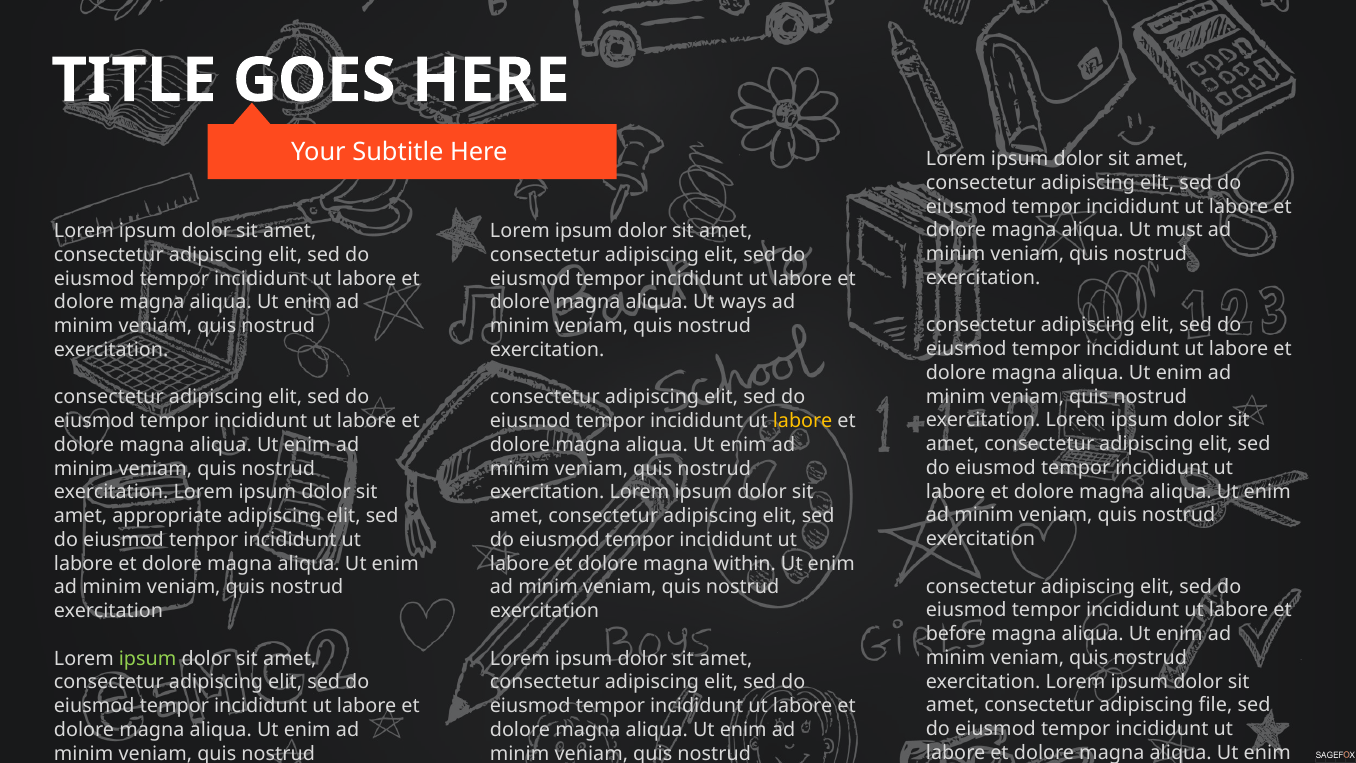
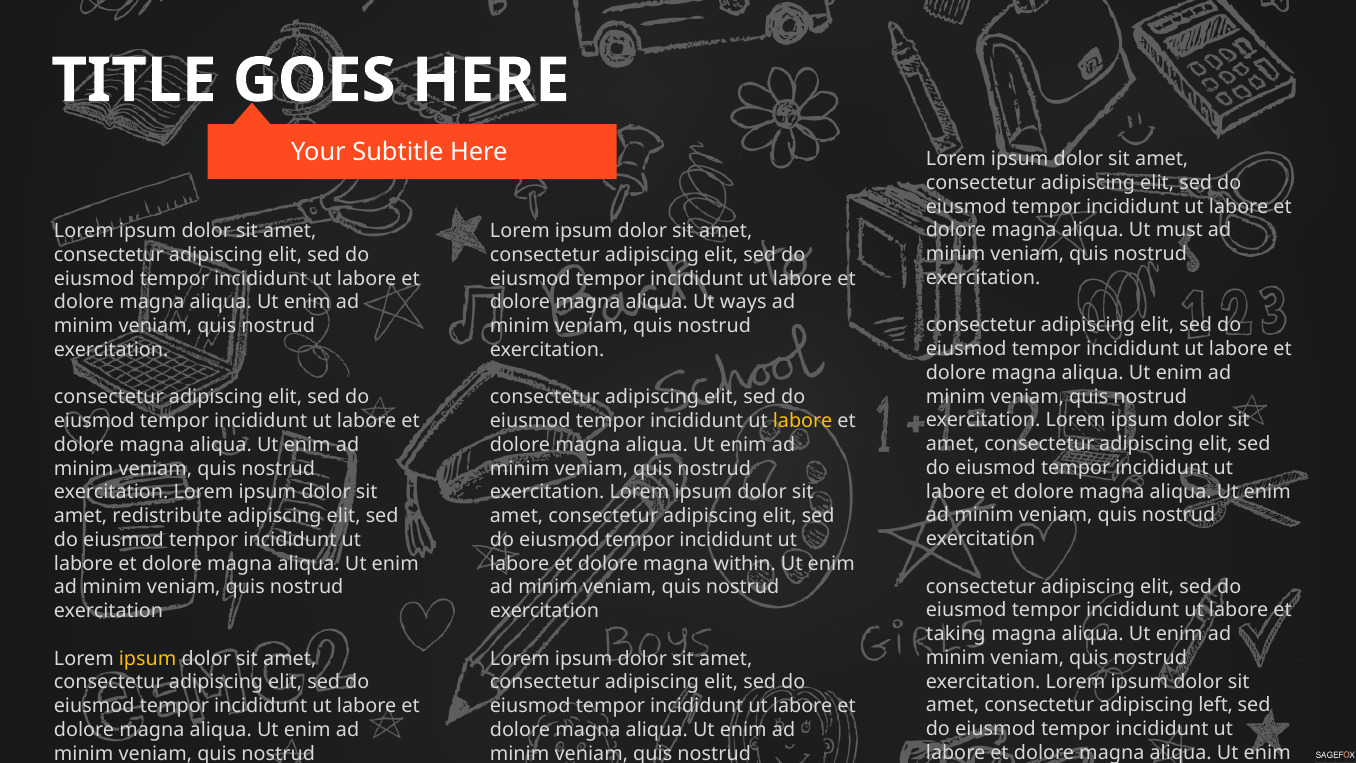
appropriate: appropriate -> redistribute (167, 516)
before: before -> taking (956, 634)
ipsum colour: light green -> yellow (148, 658)
file: file -> left (1216, 705)
